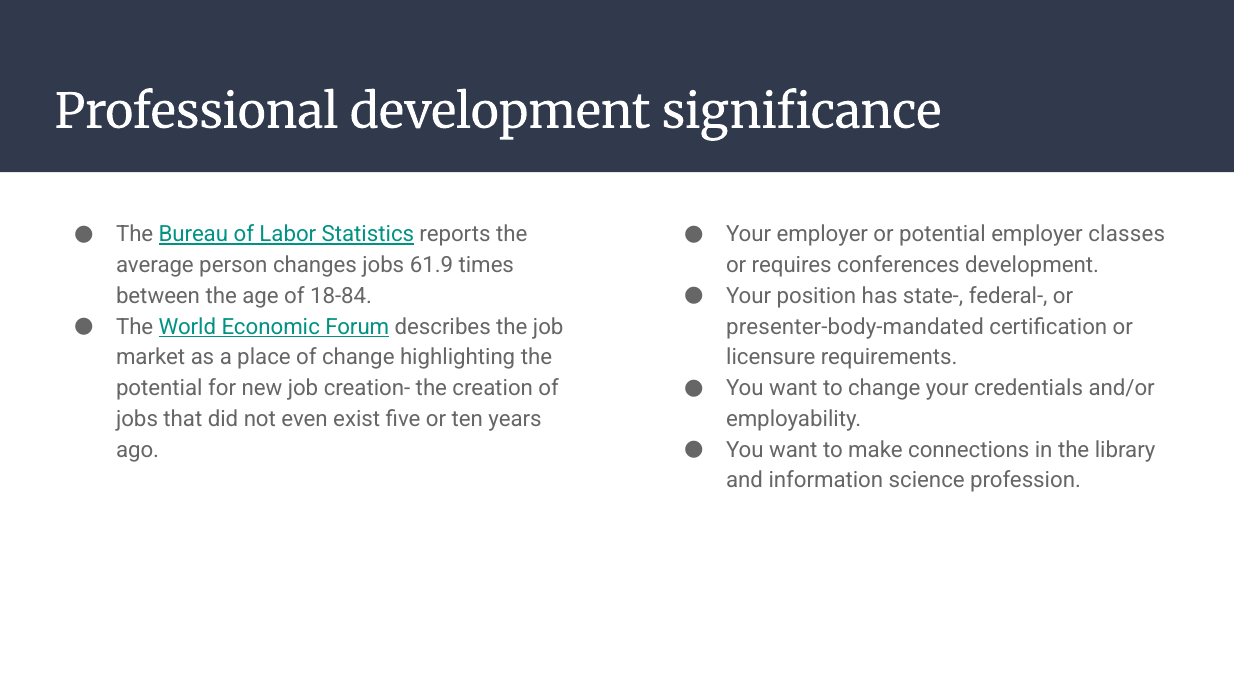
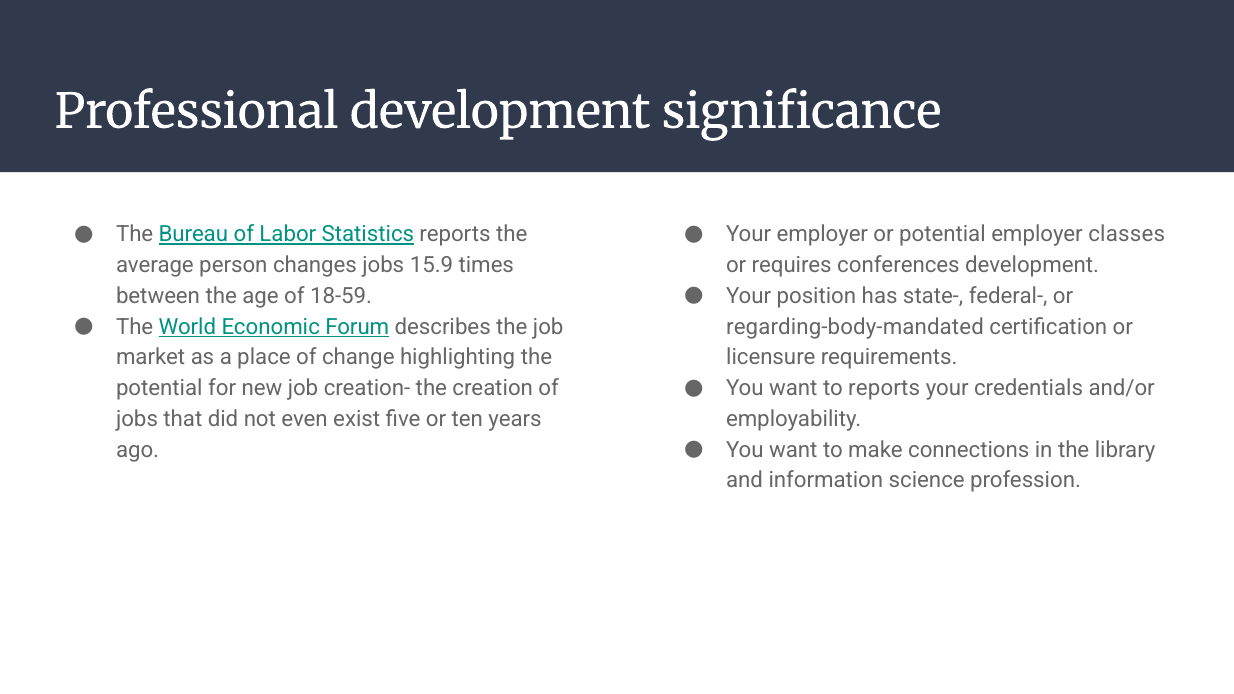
61.9: 61.9 -> 15.9 (431, 265)
18-84: 18-84 -> 18-59 (341, 296)
presenter-body-mandated: presenter-body-mandated -> regarding-body-mandated (855, 327)
to change: change -> reports (884, 388)
